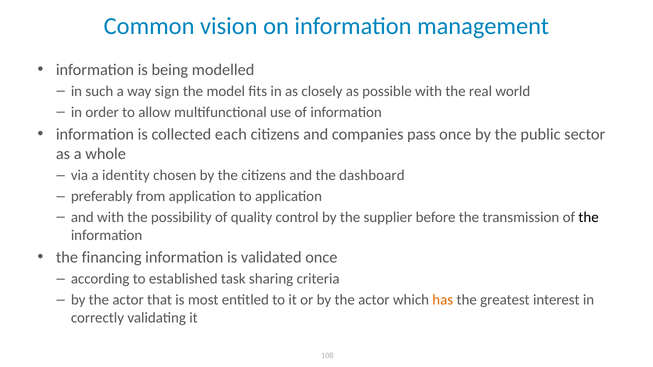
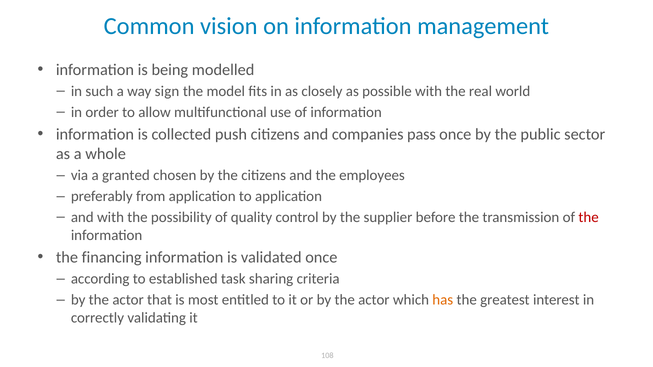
each: each -> push (231, 134)
identity: identity -> granted (126, 176)
dashboard: dashboard -> employees (372, 176)
the colour: black -> red (589, 218)
